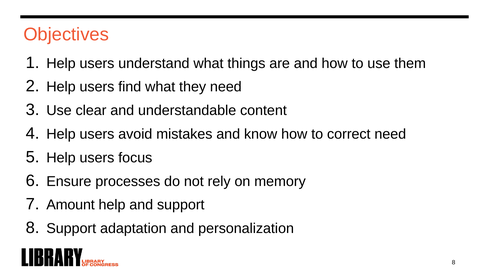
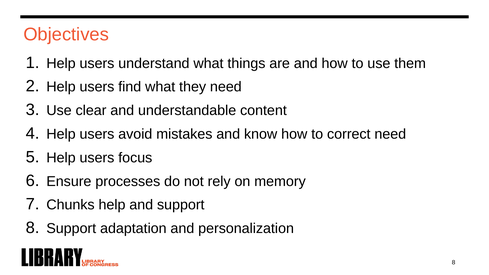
Amount: Amount -> Chunks (70, 205)
